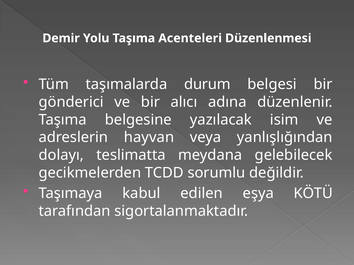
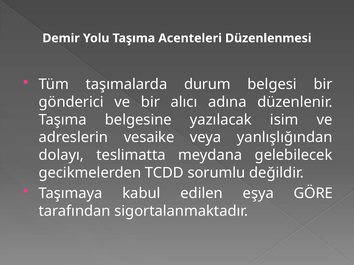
hayvan: hayvan -> vesaike (149, 138)
KÖTÜ: KÖTÜ -> GÖRE (313, 194)
